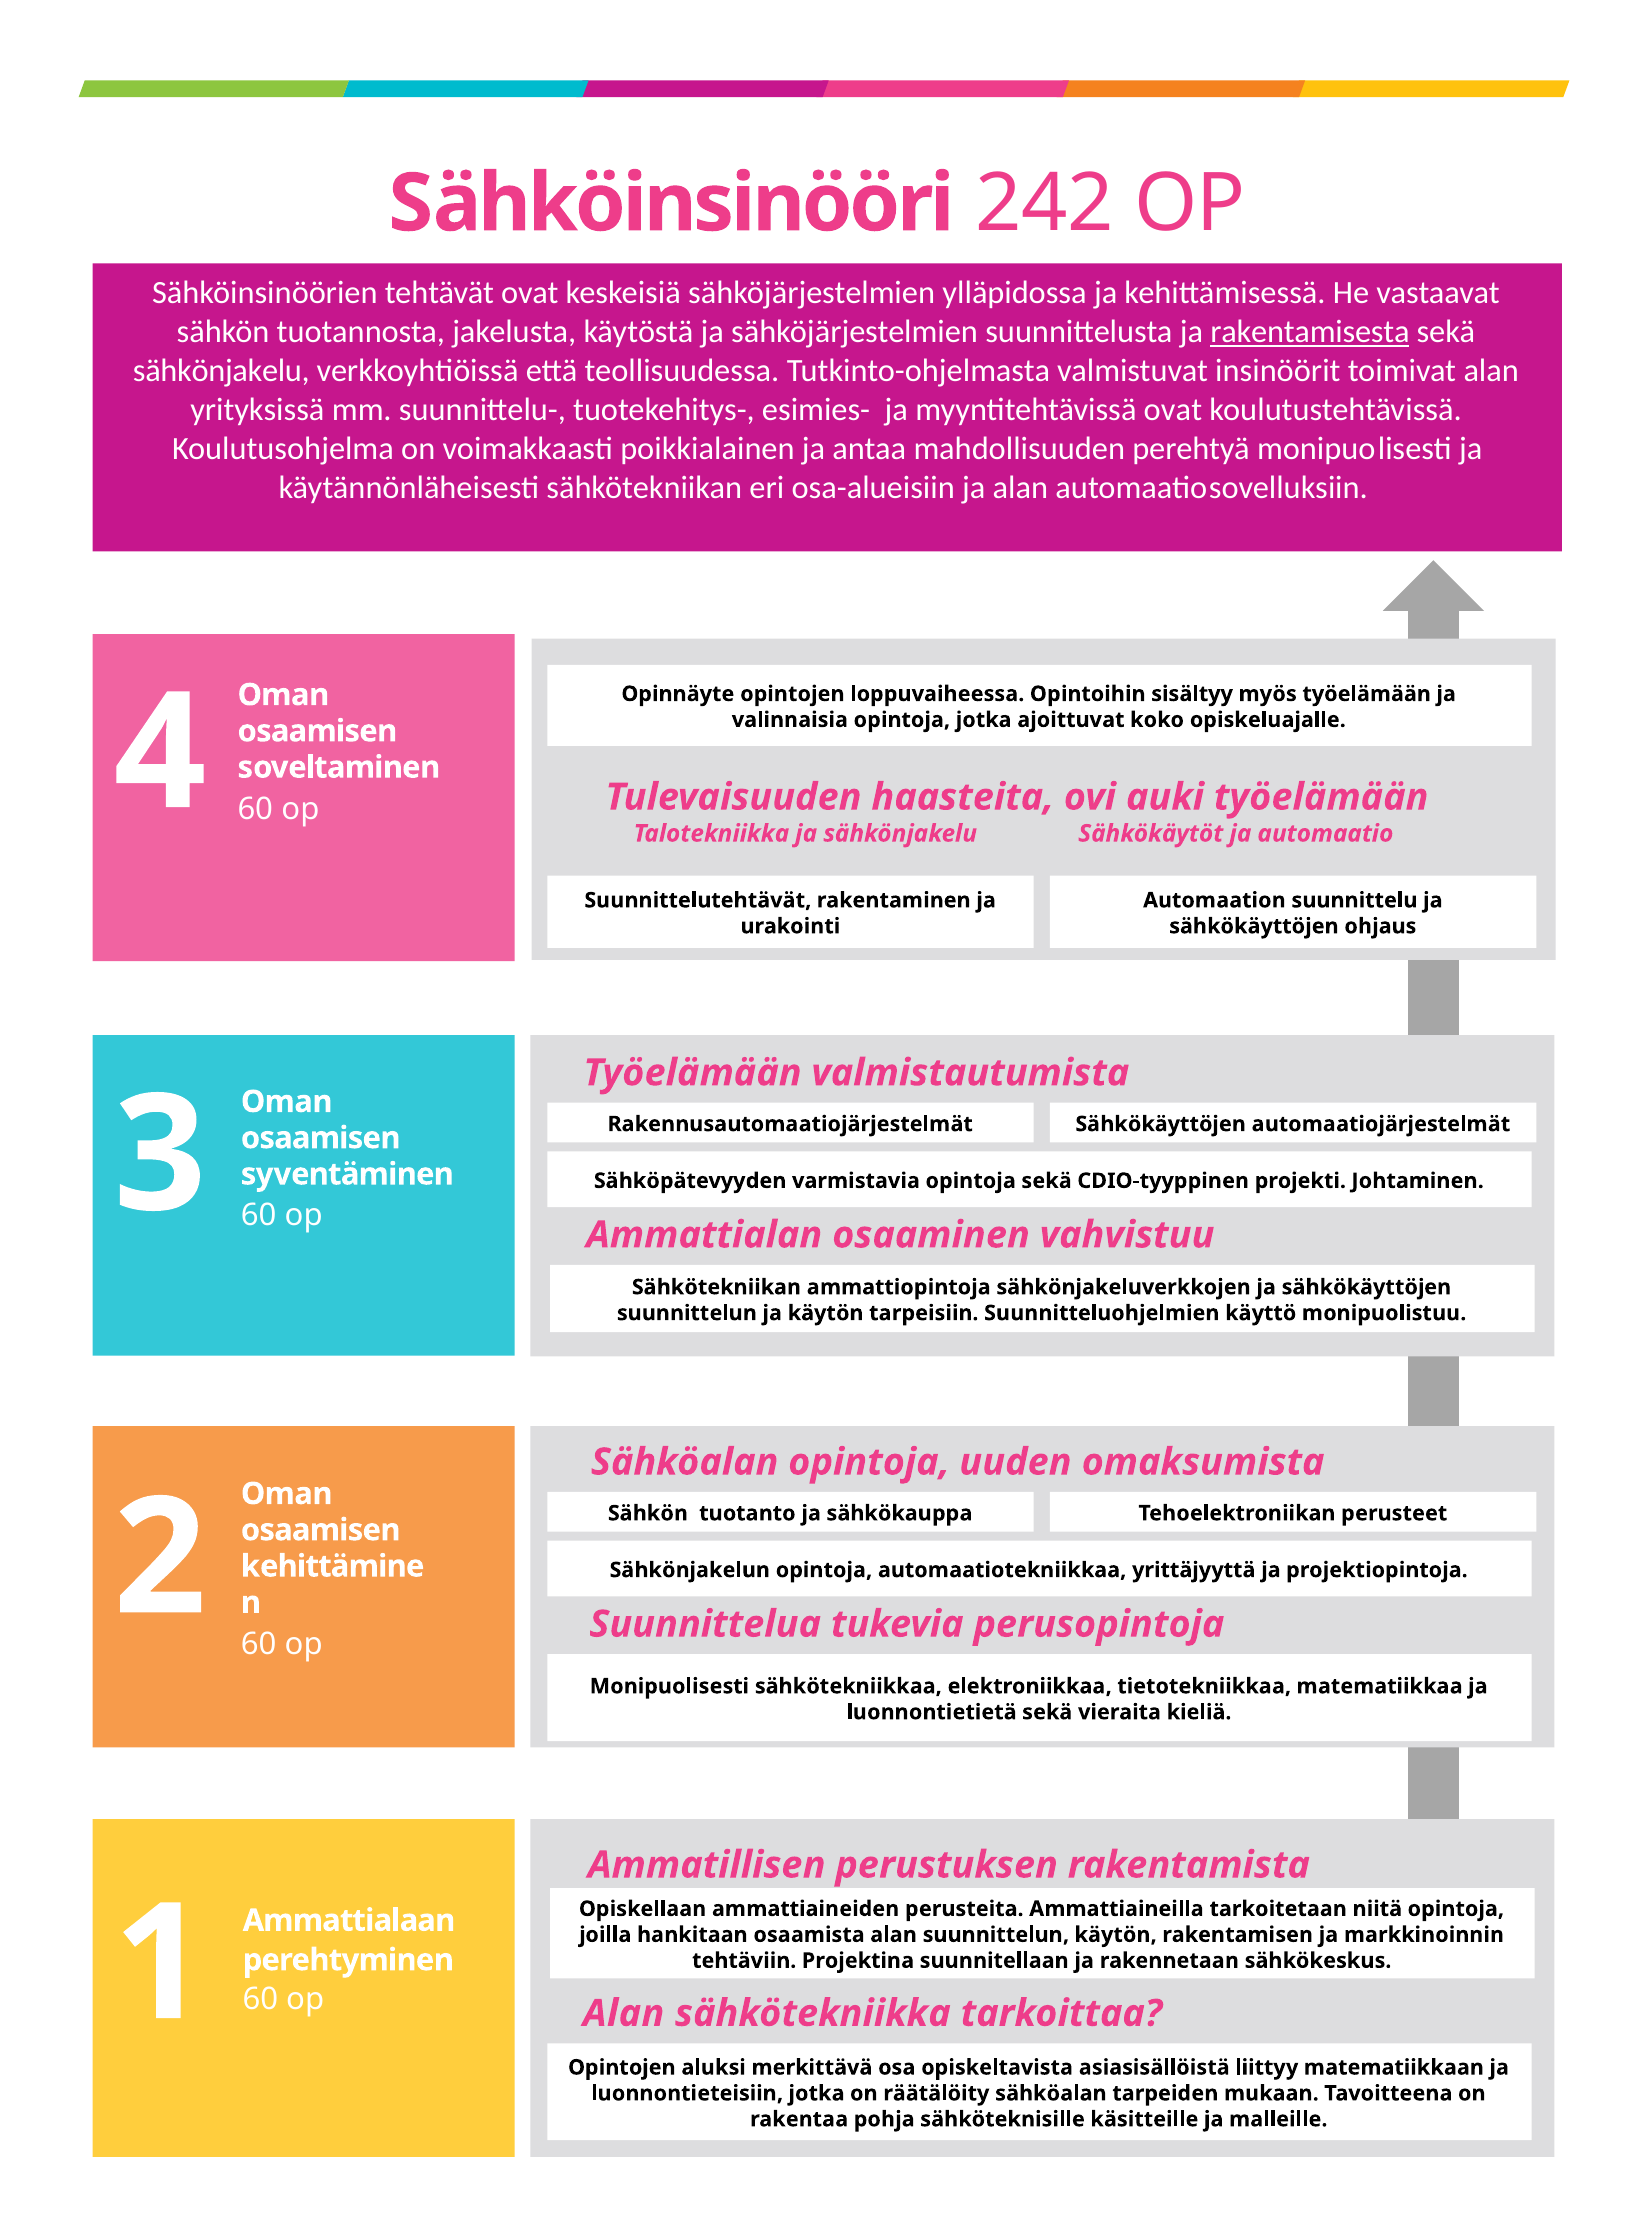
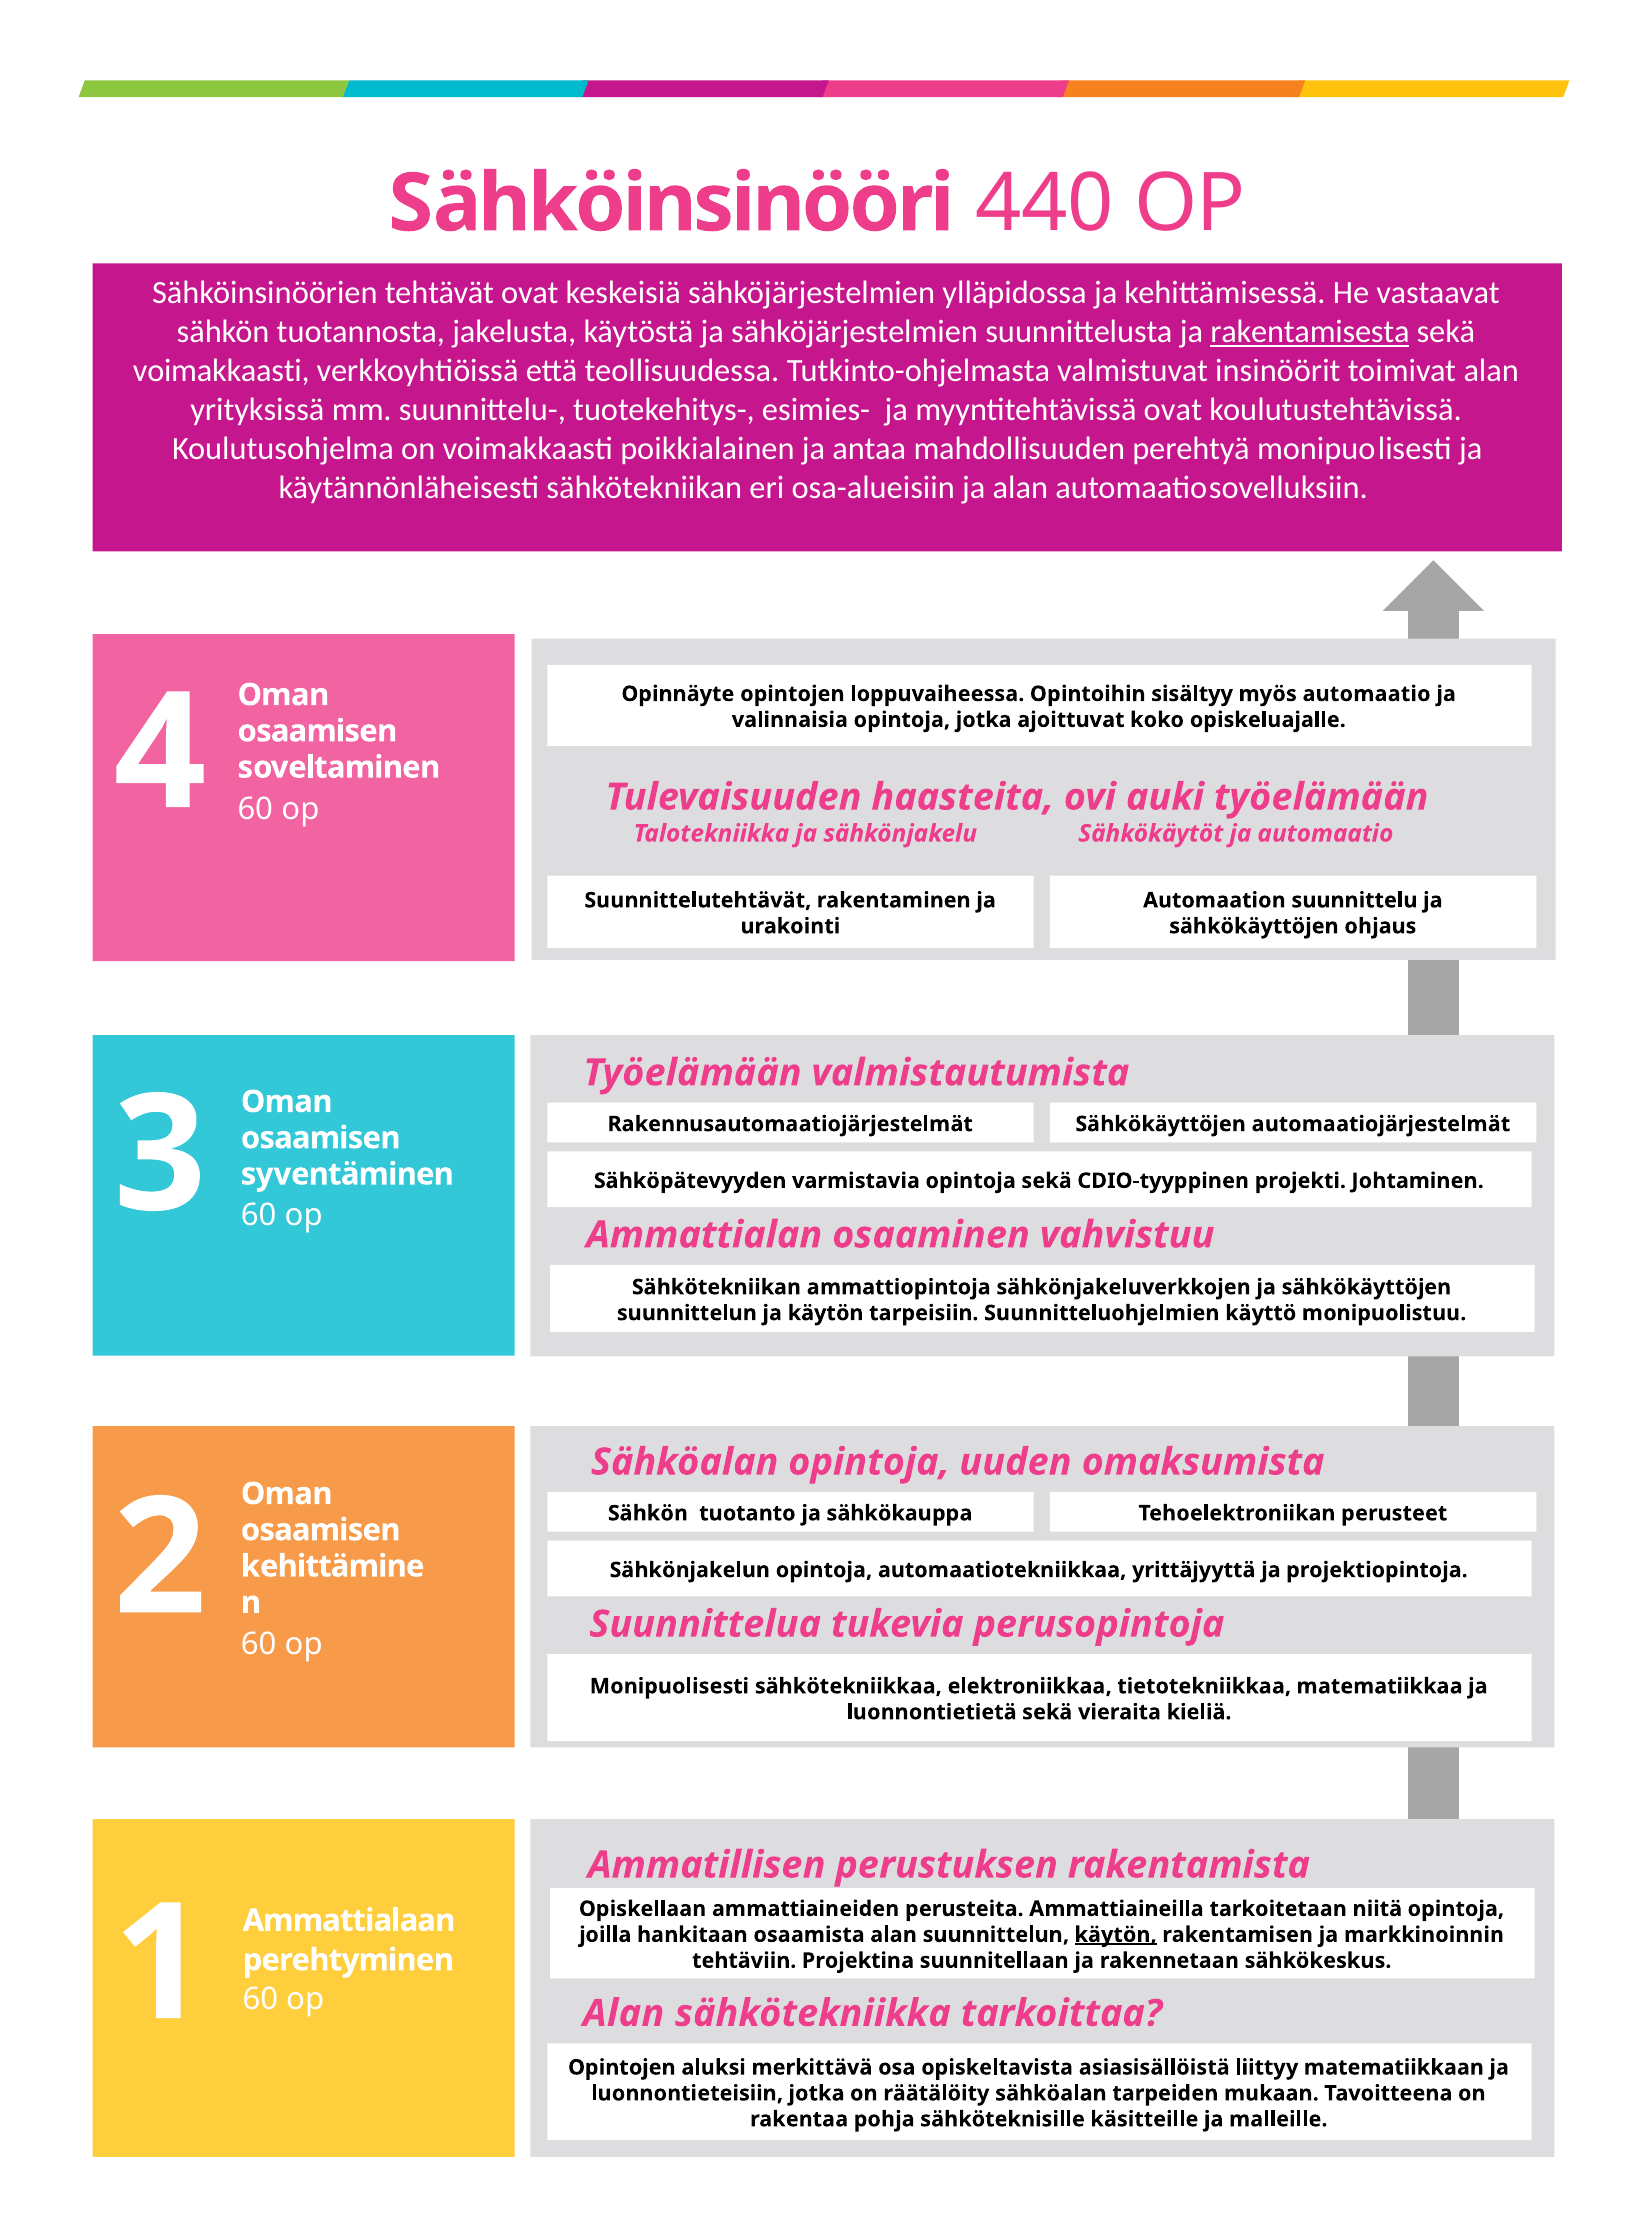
242: 242 -> 440 (1045, 204)
sähkönjakelu: sähkönjakelu -> voimakkaasti (221, 371)
myös työelämään: työelämään -> automaatio (1367, 694)
käytön underline: none -> present (1116, 1935)
